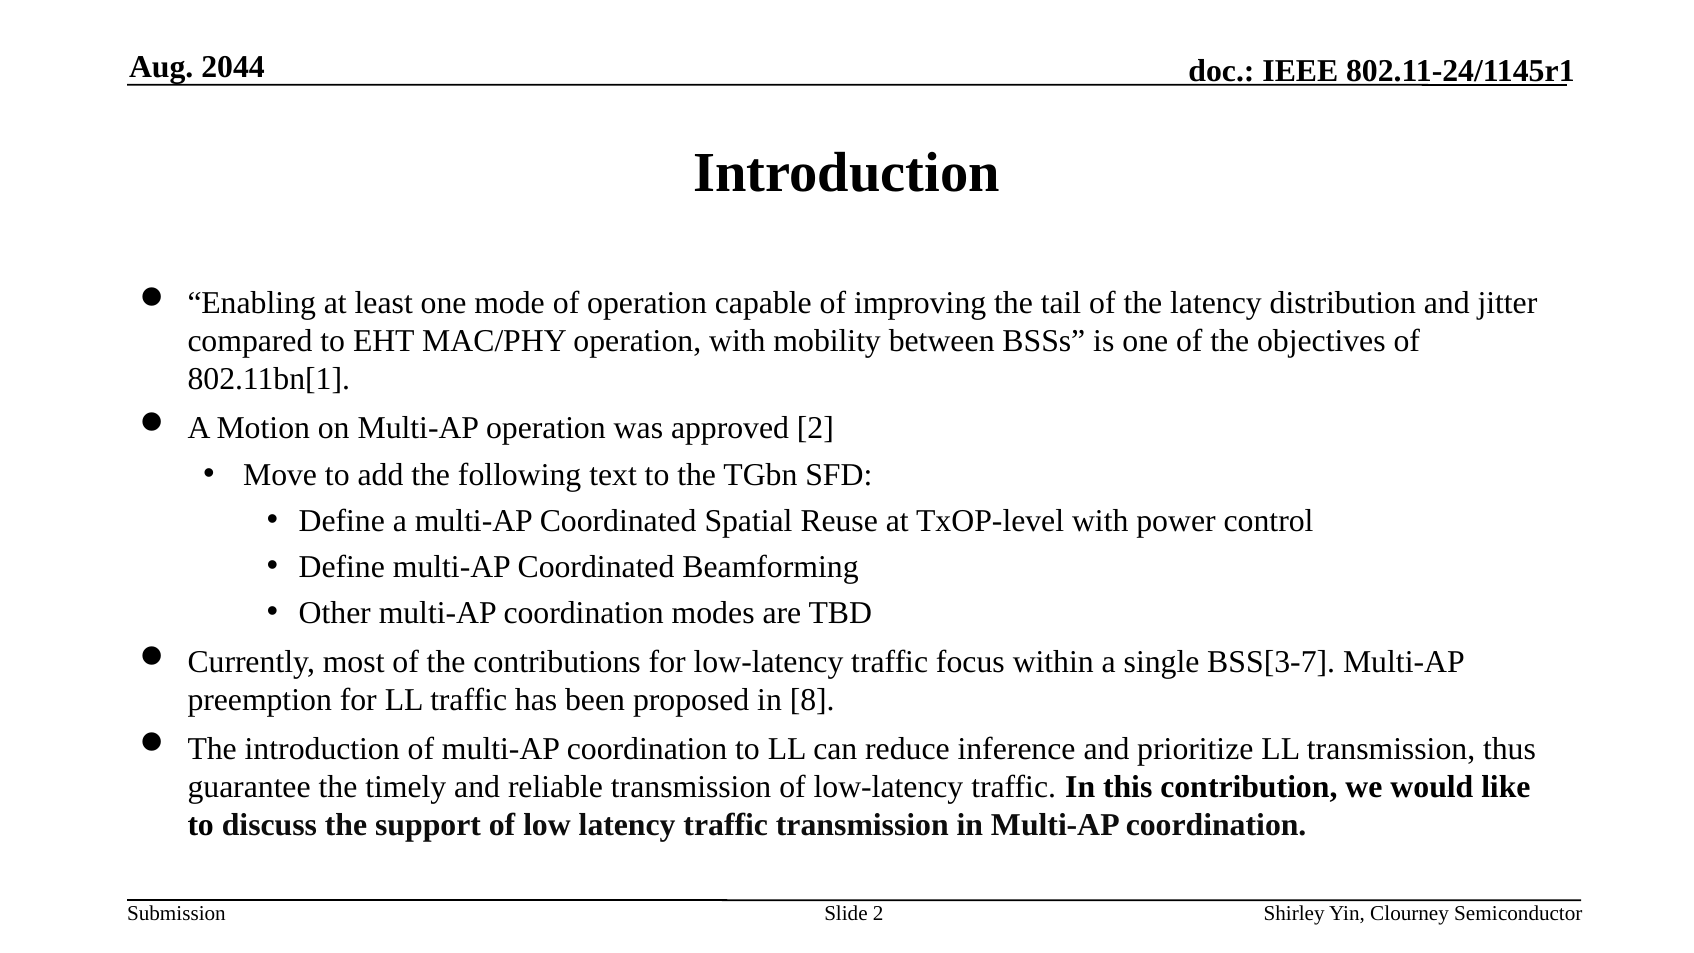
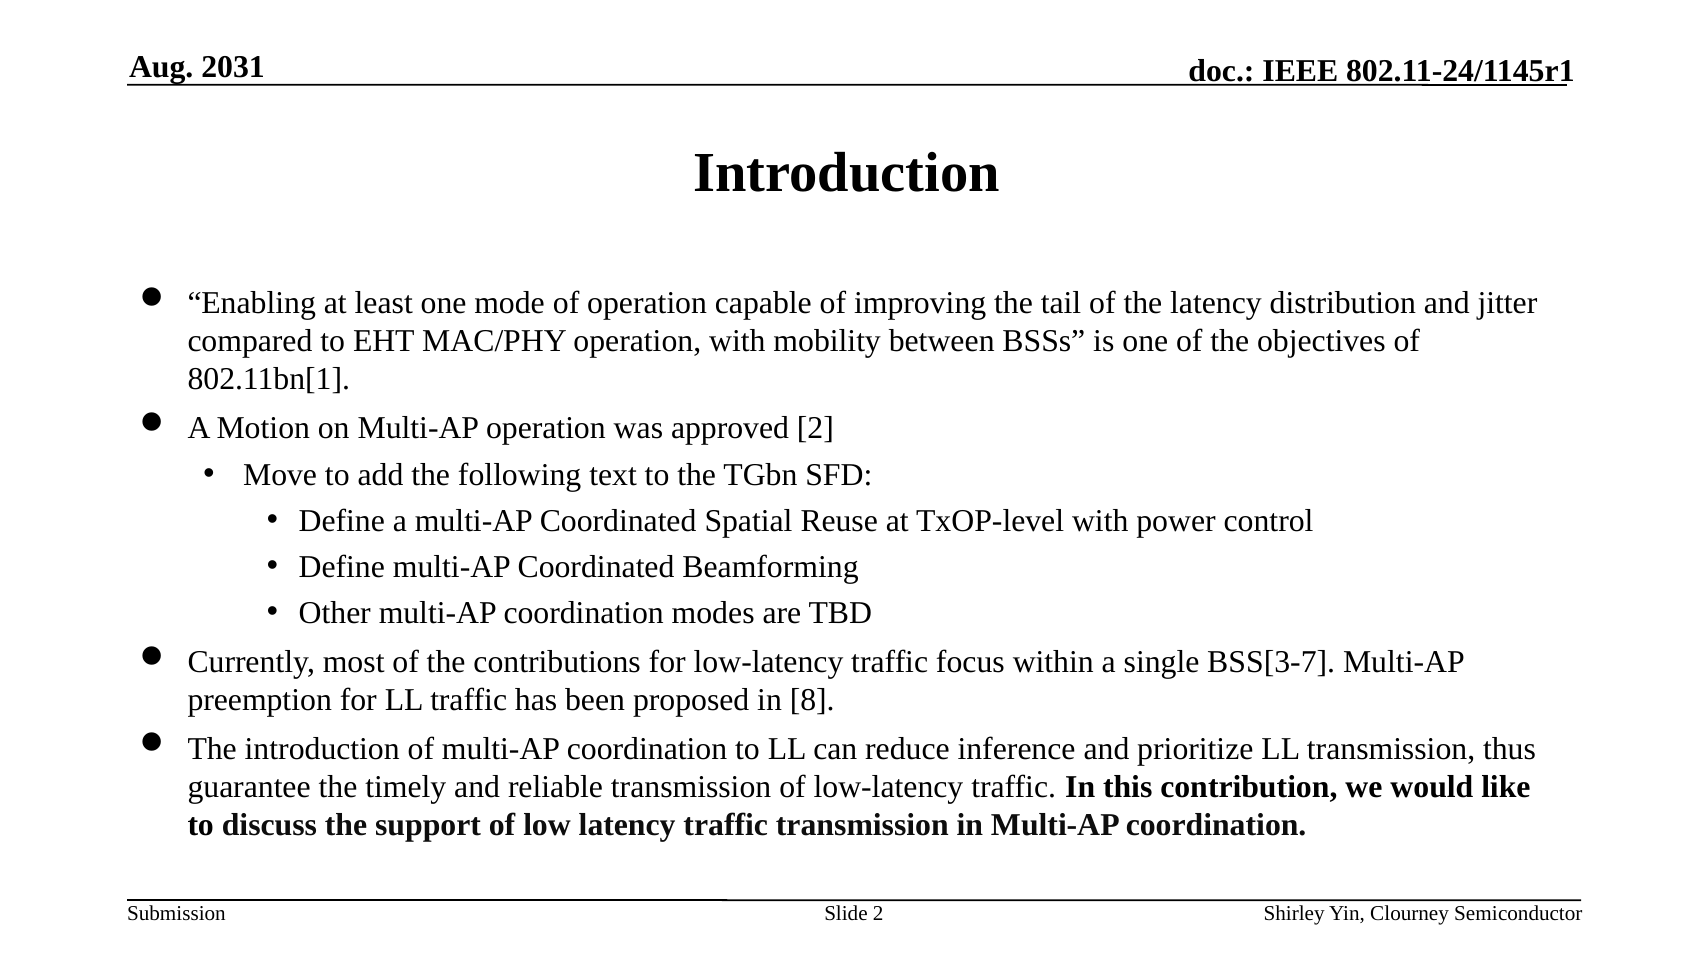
2044: 2044 -> 2031 (233, 67)
